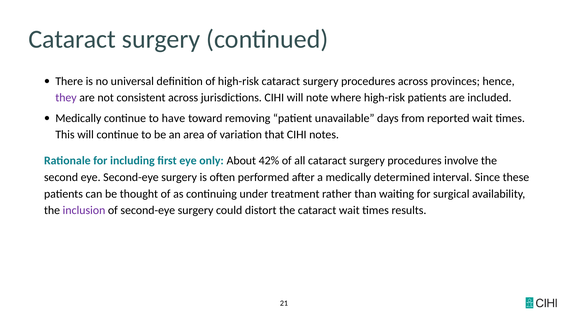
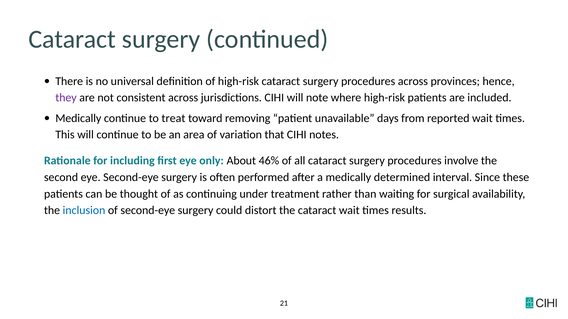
have: have -> treat (173, 118)
42%: 42% -> 46% (269, 161)
inclusion colour: purple -> blue (84, 211)
